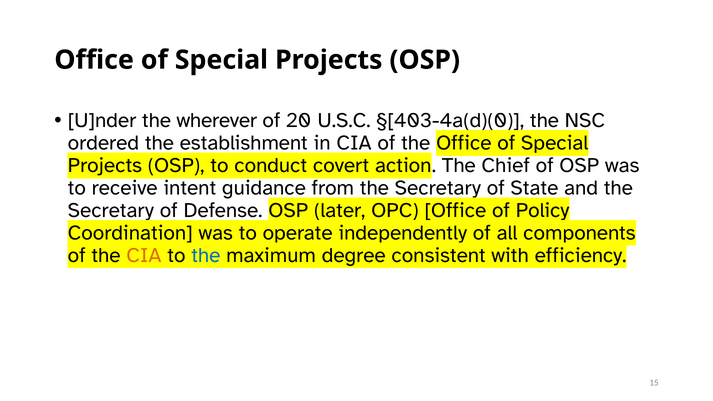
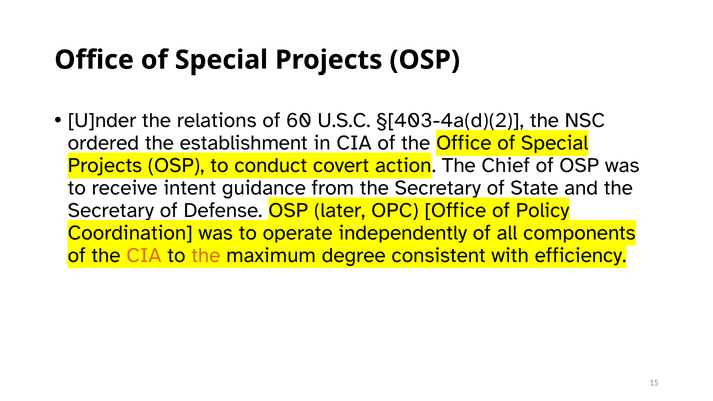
wherever: wherever -> relations (217, 121)
20: 20 -> 60 (299, 121)
§[403-4a(d)(0: §[403-4a(d)(0 -> §[403-4a(d)(2 (450, 121)
the colour: blue -> orange (206, 255)
